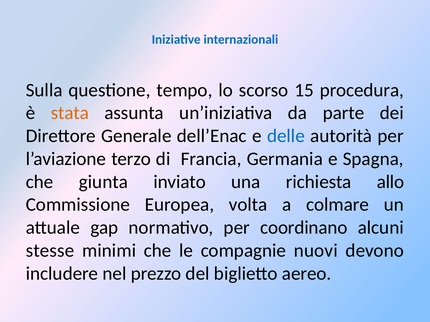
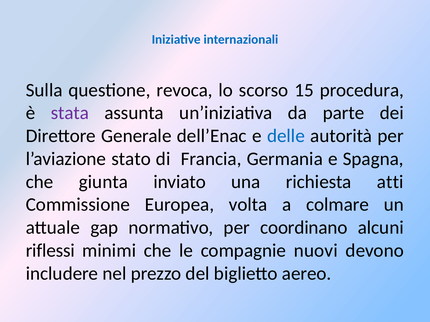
tempo: tempo -> revoca (185, 90)
stata colour: orange -> purple (70, 113)
terzo: terzo -> stato (131, 159)
allo: allo -> atti (390, 182)
stesse: stesse -> riflessi (50, 251)
